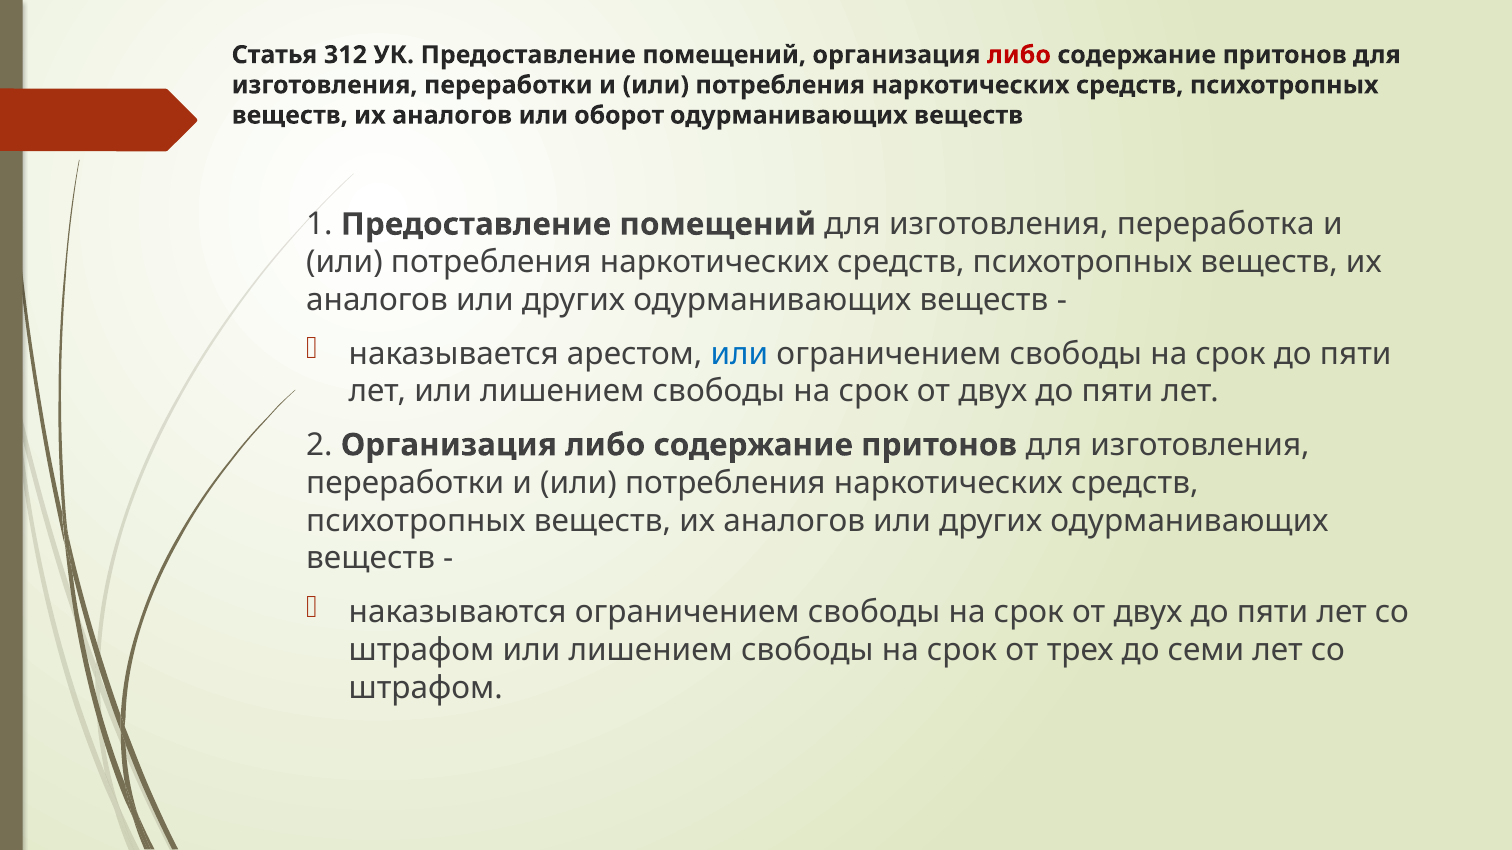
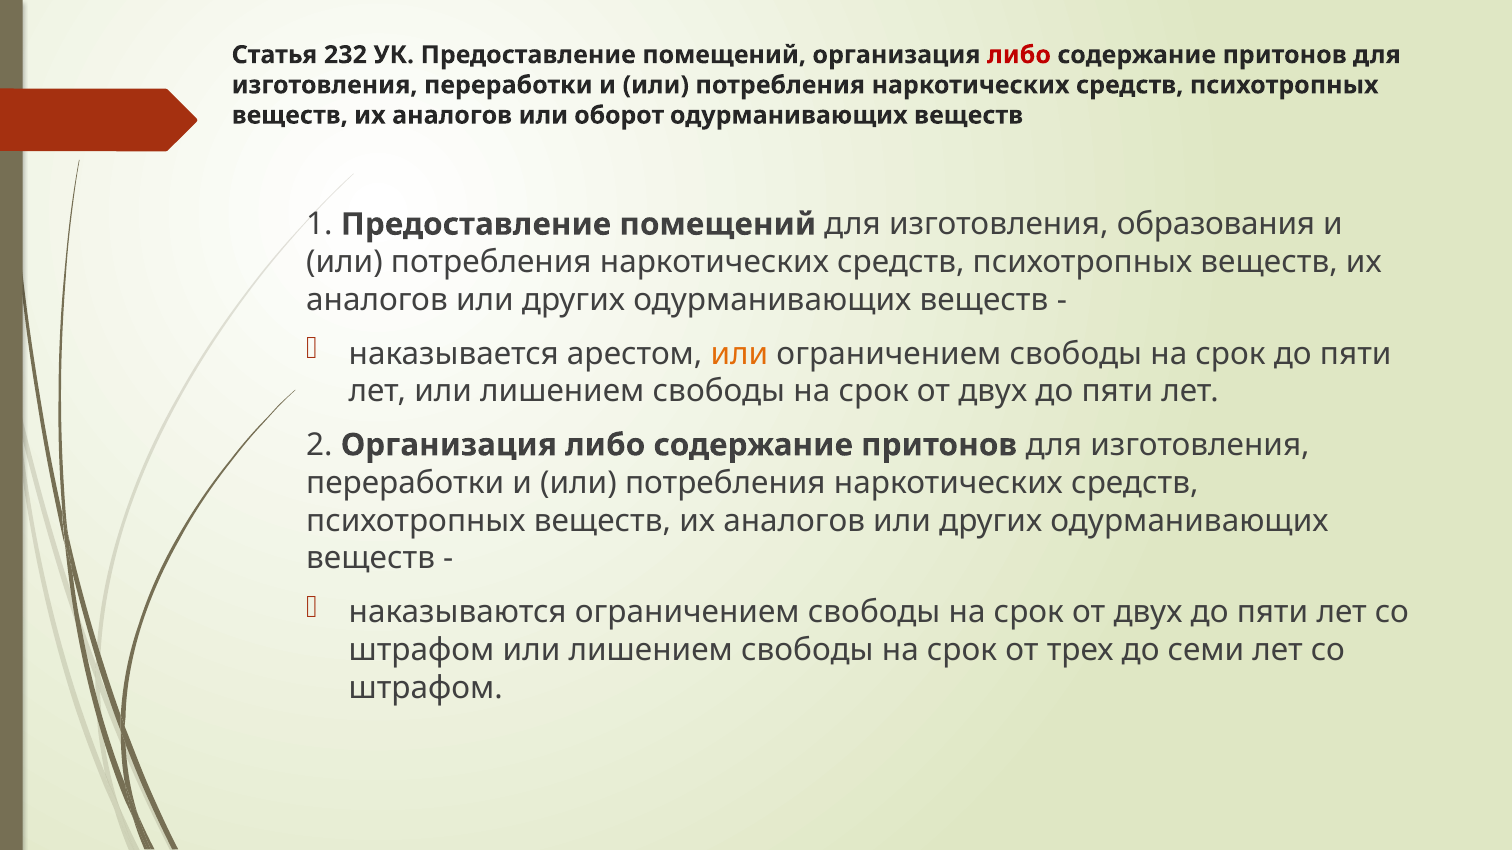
312: 312 -> 232 (345, 55)
переработка: переработка -> образования (1216, 224)
или colour: blue -> orange (739, 354)
